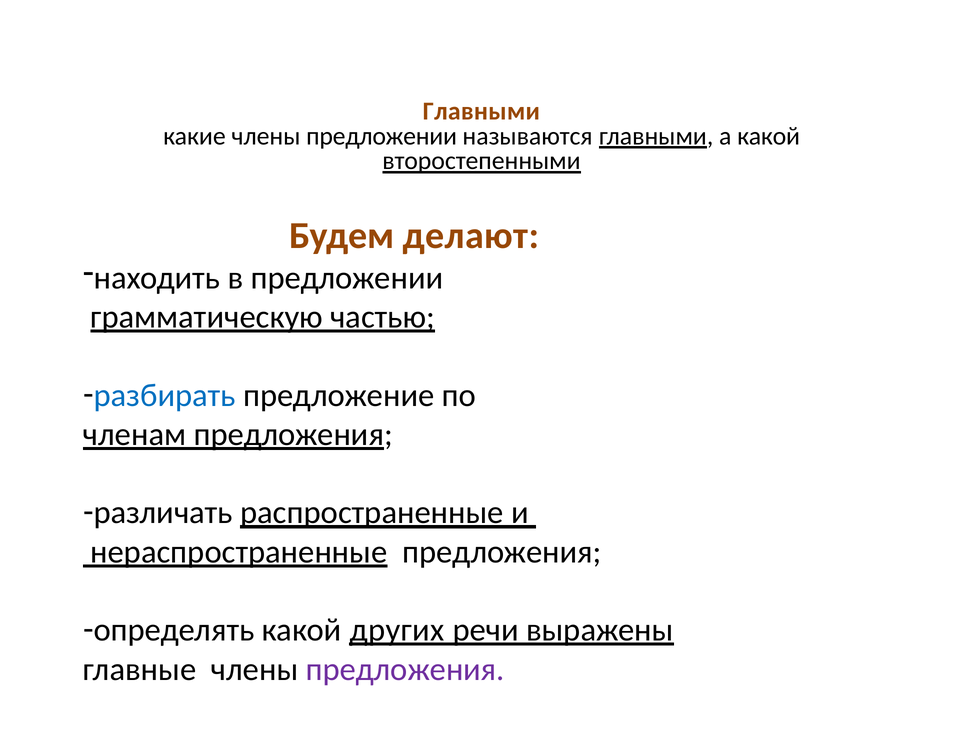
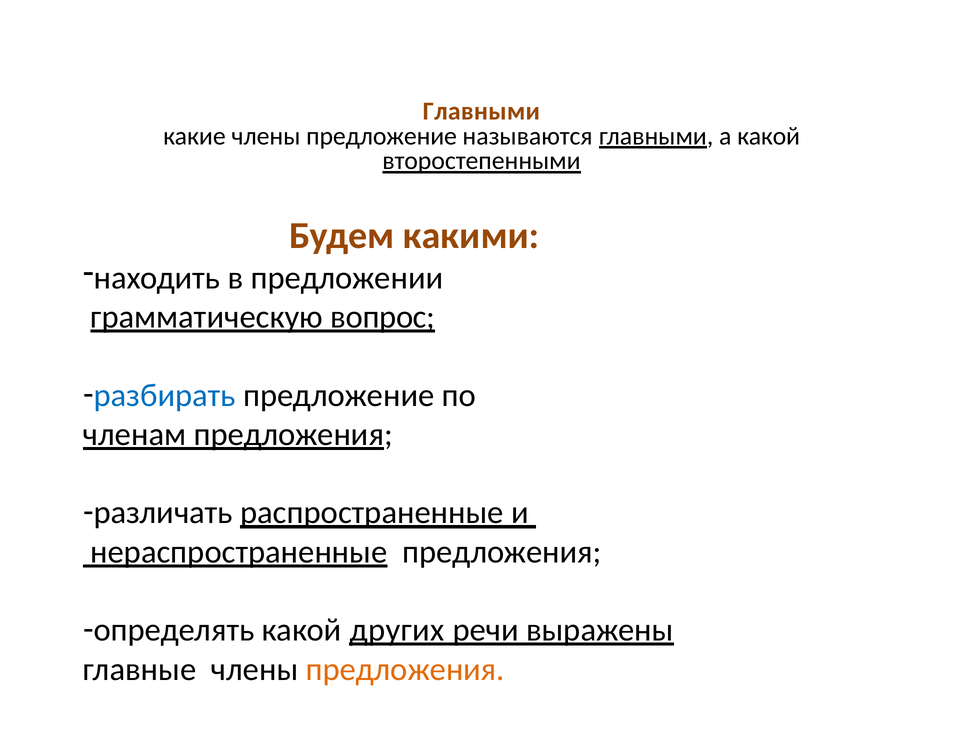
члены предложении: предложении -> предложение (382, 136)
делают: делают -> какими (471, 236)
частью: частью -> вопрос (383, 317)
предложения colour: purple -> orange (405, 670)
